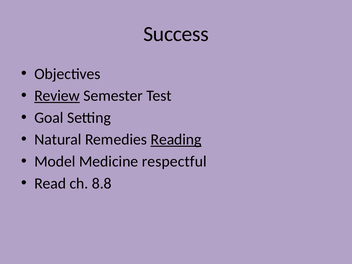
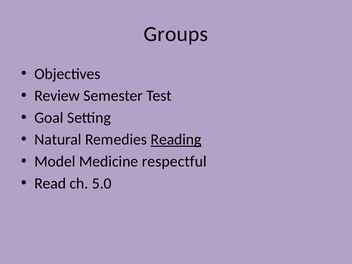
Success: Success -> Groups (176, 34)
Review underline: present -> none (57, 96)
8.8: 8.8 -> 5.0 (102, 183)
